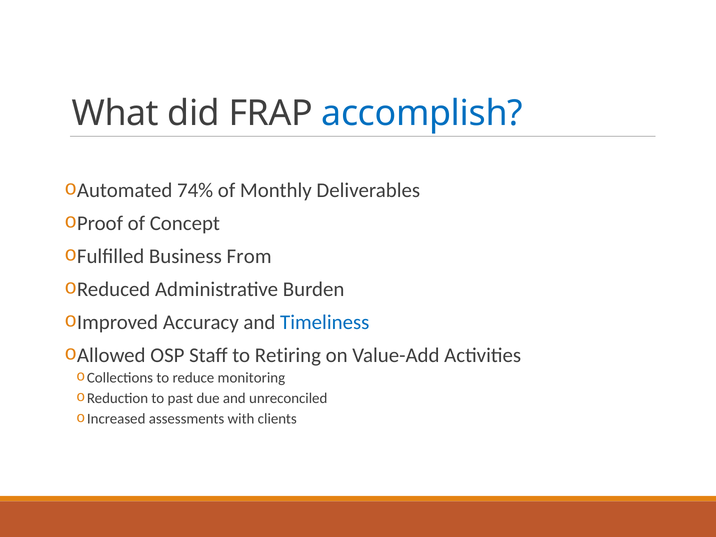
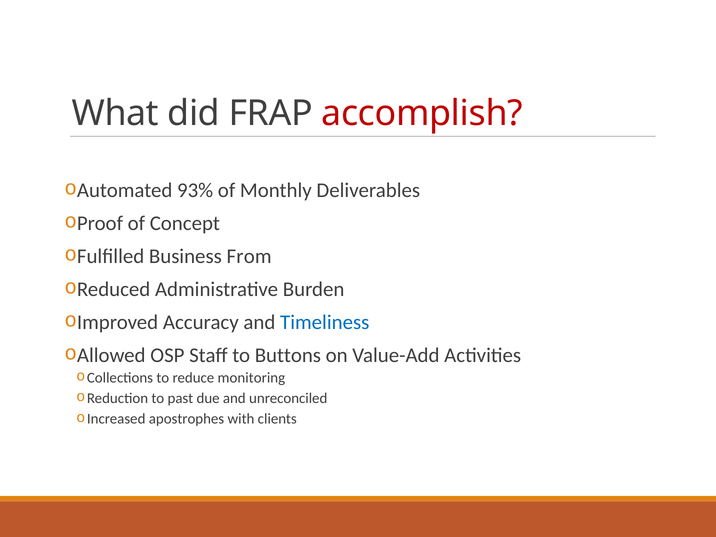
accomplish colour: blue -> red (422, 113)
74%: 74% -> 93% (195, 190)
Retiring: Retiring -> Buttons (288, 355)
assessments: assessments -> apostrophes (187, 419)
